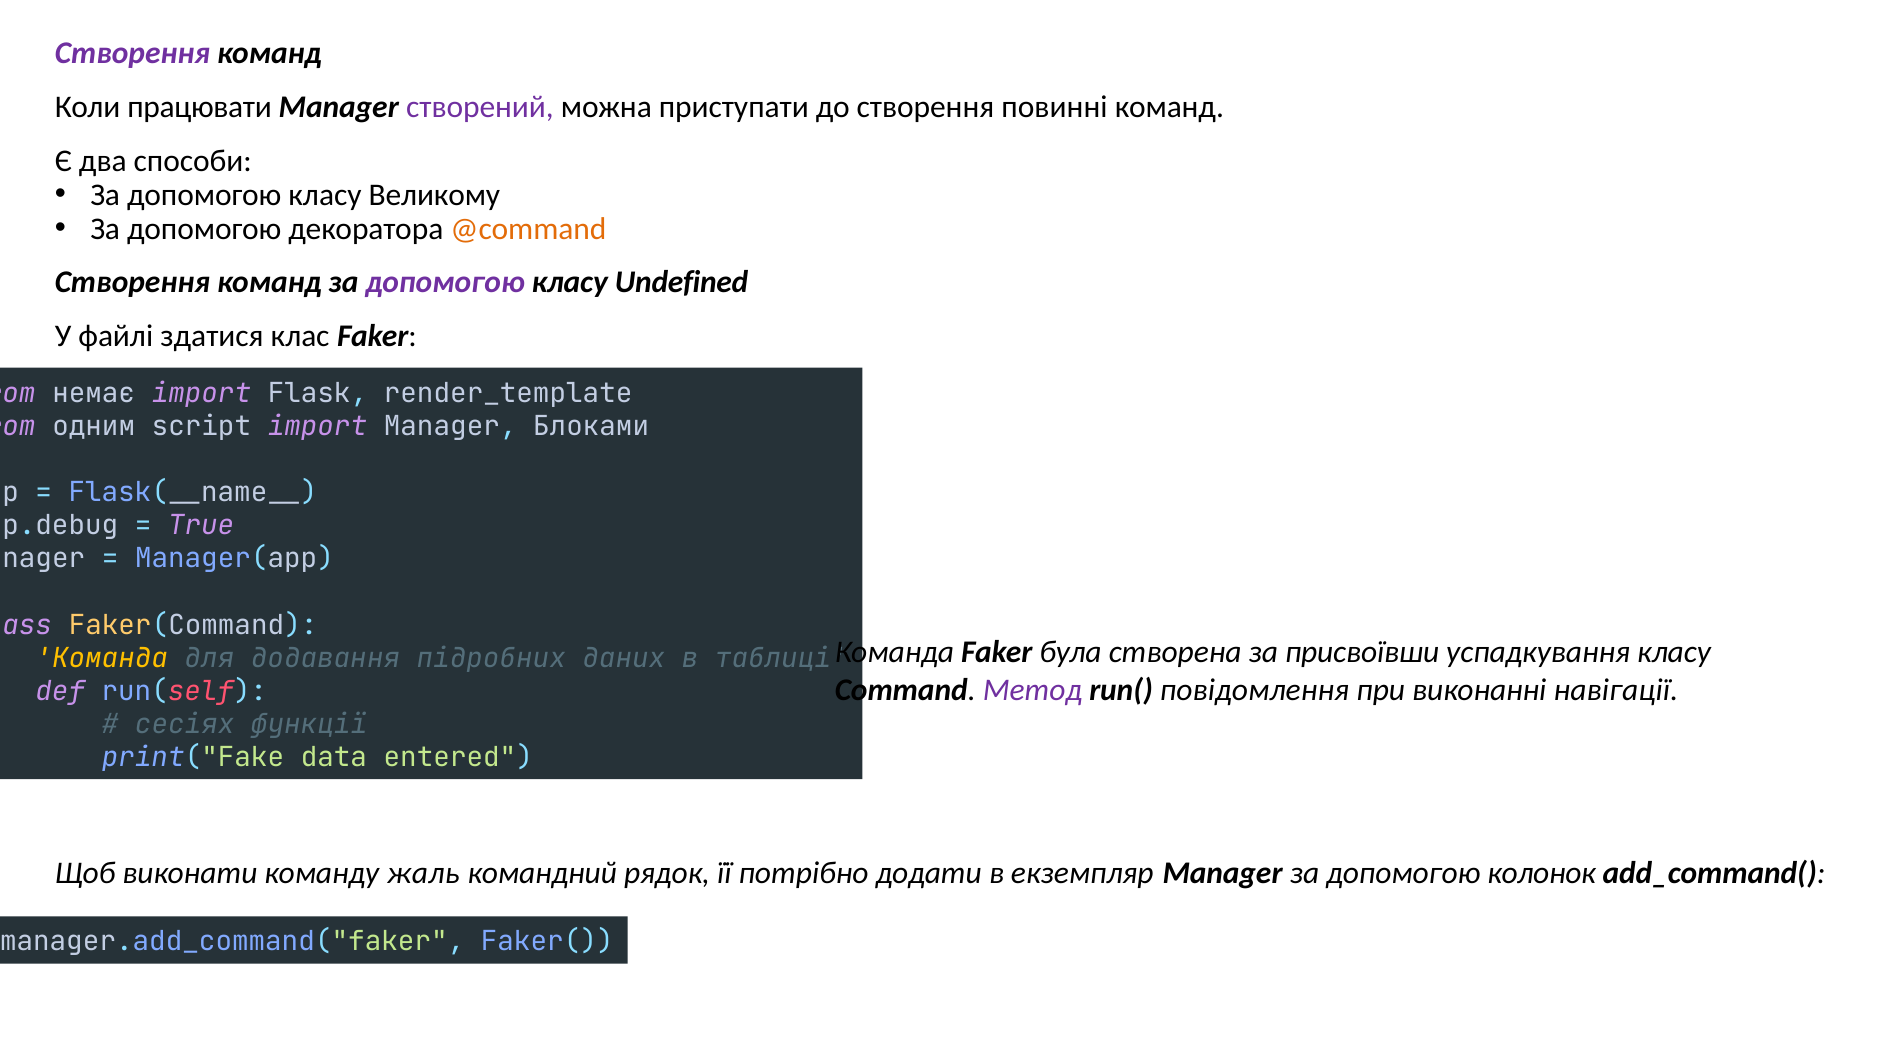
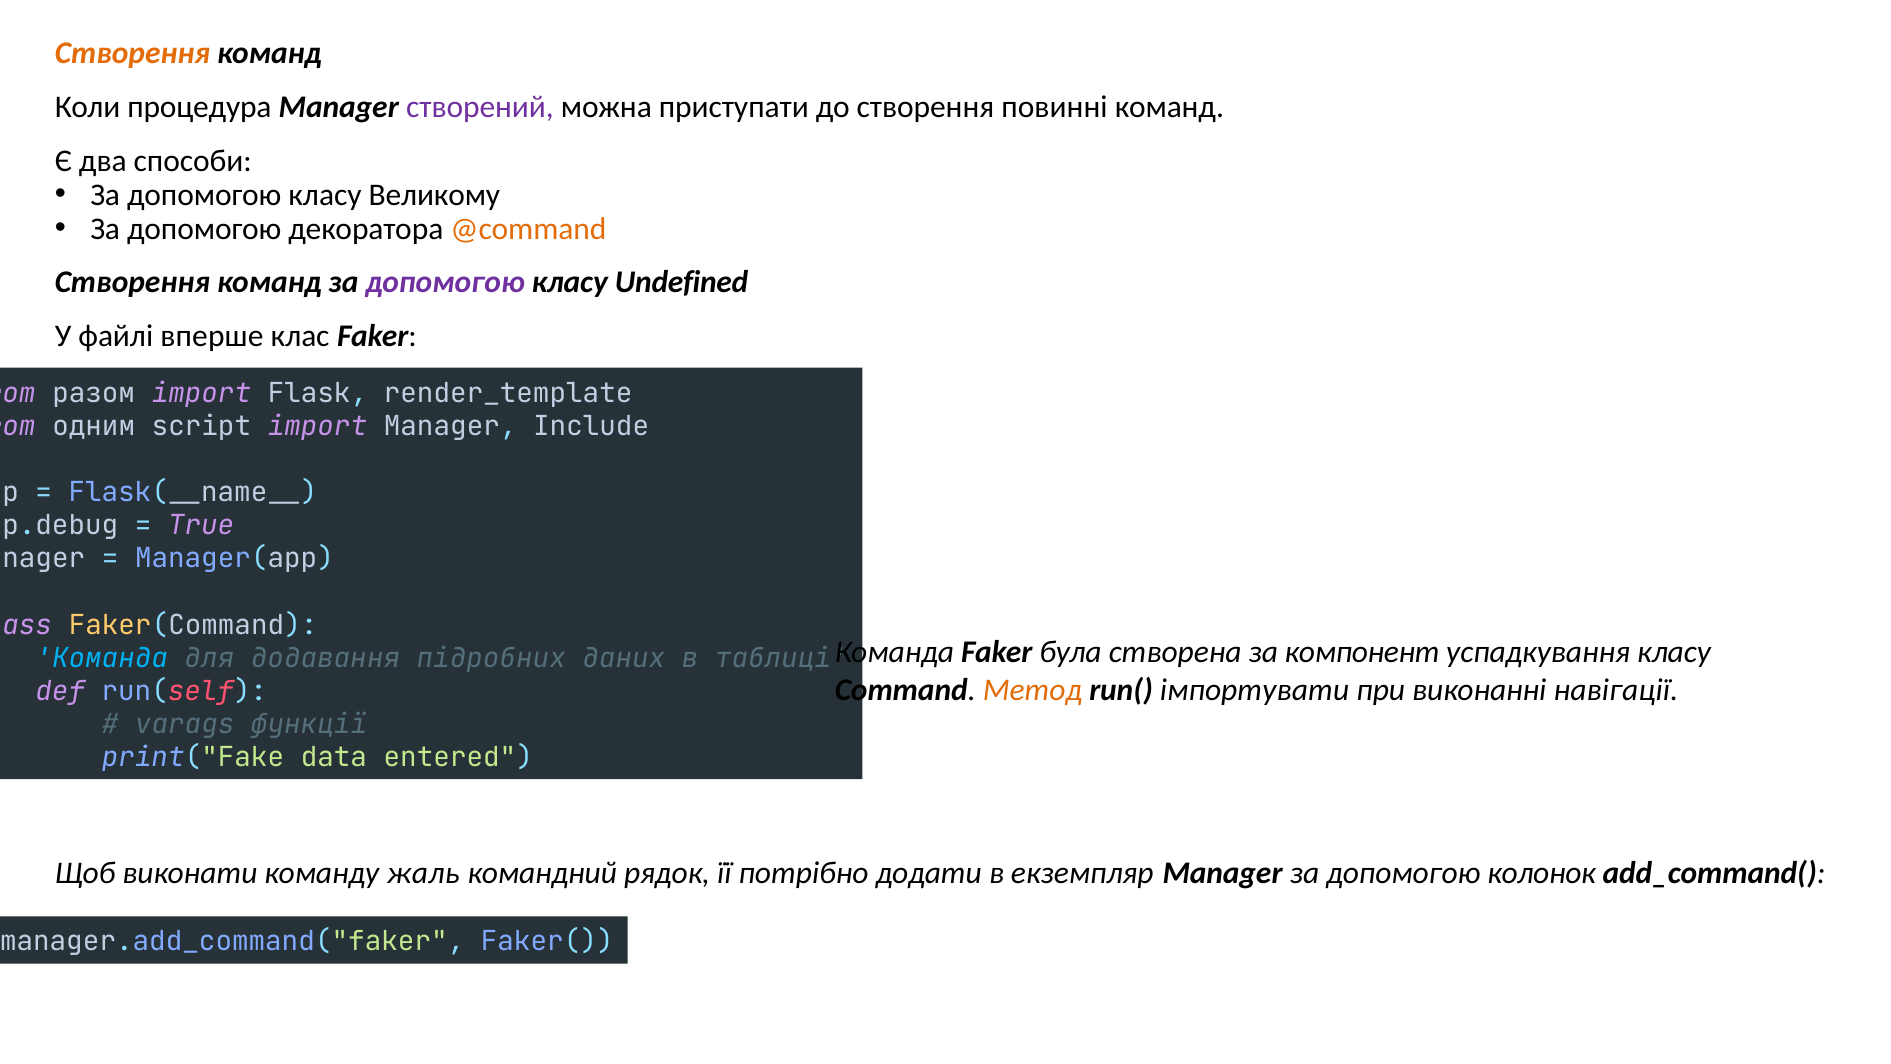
Створення colour: purple -> orange (132, 53)
працювати: працювати -> процедура (199, 107)
здатися: здатися -> вперше (212, 336)
немає: немає -> разом (94, 393)
Блоками: Блоками -> Include (591, 426)
присвоївши: присвоївши -> компонент (1362, 652)
Команда colour: yellow -> light blue (102, 658)
Метод colour: purple -> orange (1032, 690)
повідомлення: повідомлення -> імпортувати (1255, 690)
сесіях: сесіях -> varags (185, 724)
